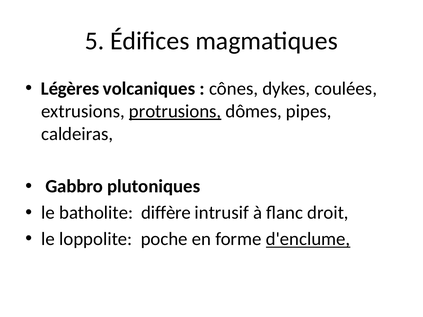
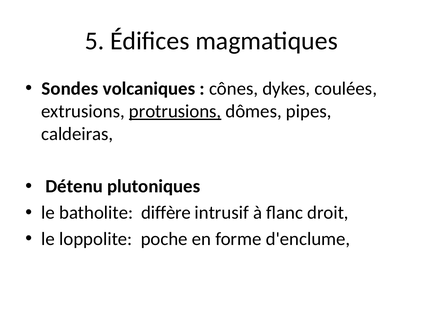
Légères: Légères -> Sondes (70, 89)
Gabbro: Gabbro -> Détenu (74, 187)
d'enclume underline: present -> none (308, 239)
